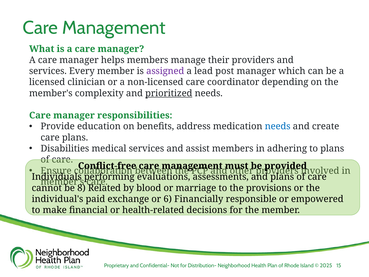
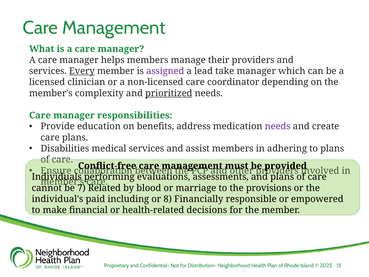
Every underline: none -> present (82, 71)
post: post -> take (225, 71)
needs colour: blue -> purple (278, 126)
8: 8 -> 7 (81, 188)
exchange: exchange -> including (128, 199)
6: 6 -> 8 (168, 199)
